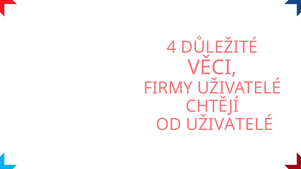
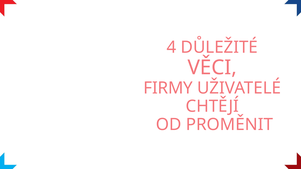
OD UŽIVATELÉ: UŽIVATELÉ -> PROMĚNIT (229, 125)
